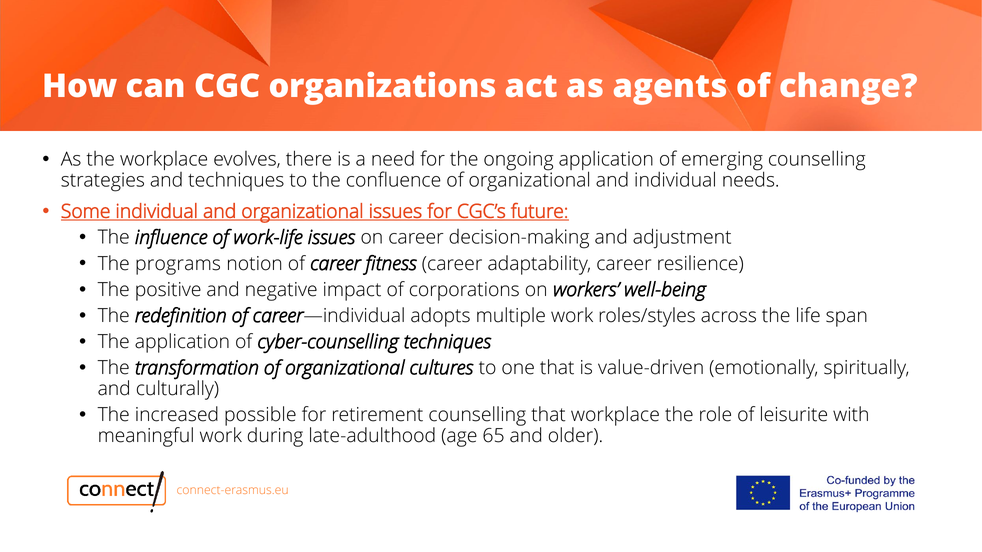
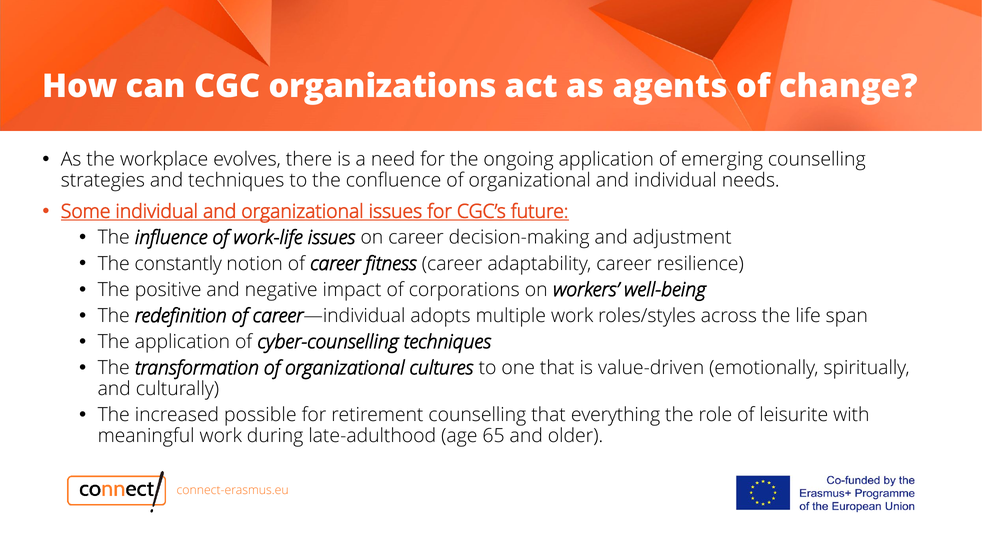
programs: programs -> constantly (178, 264)
that workplace: workplace -> everything (616, 415)
